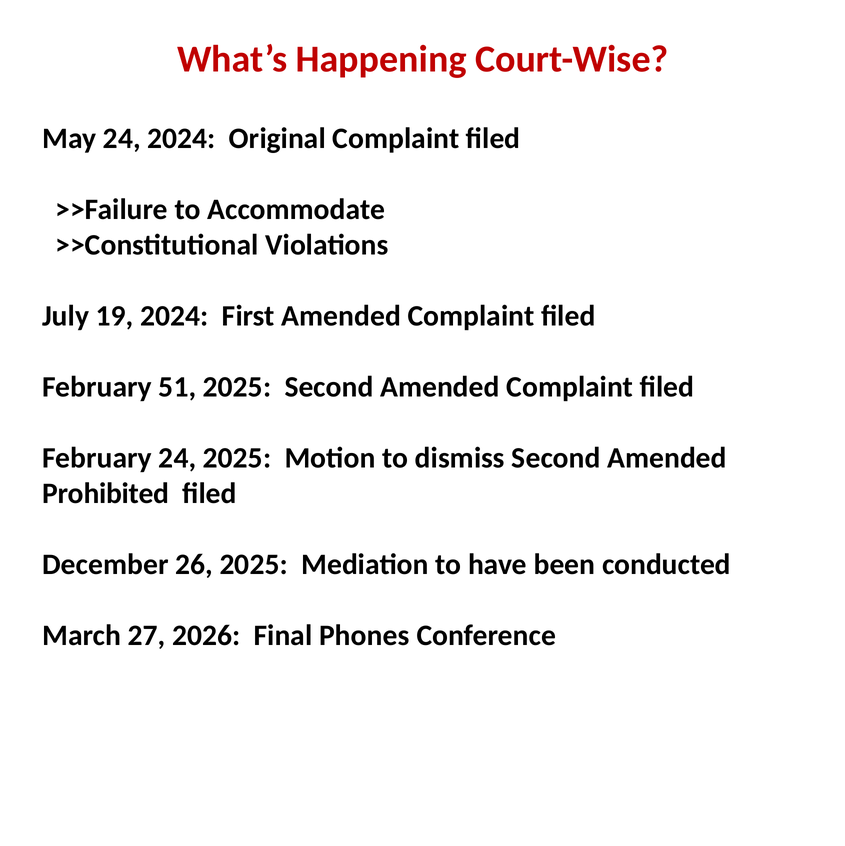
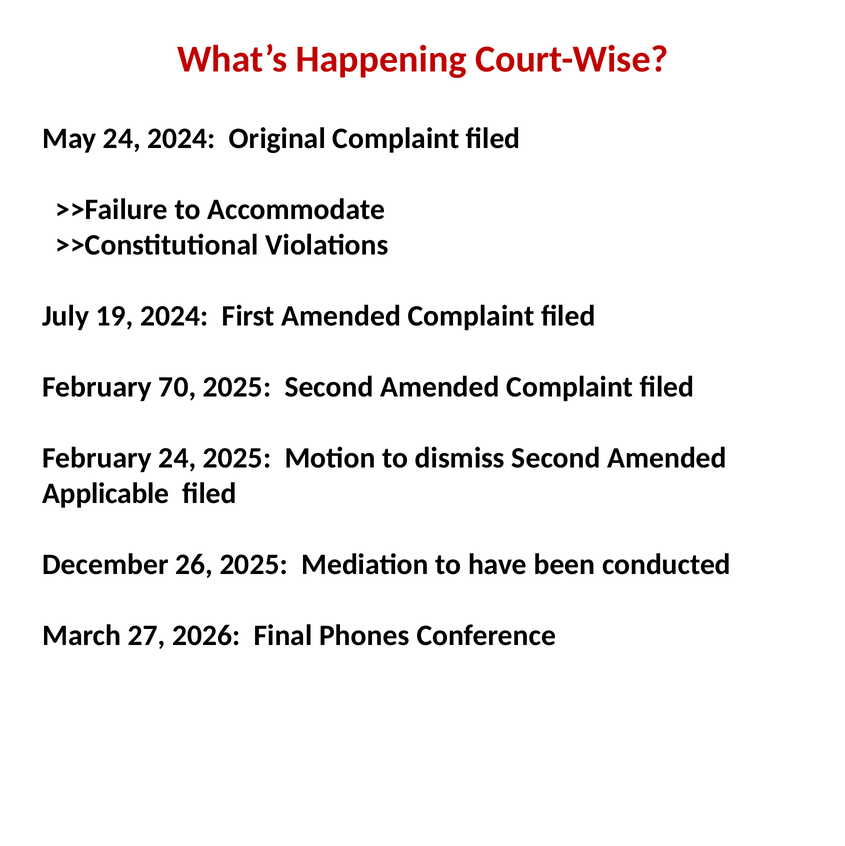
51: 51 -> 70 (177, 387)
Prohibited: Prohibited -> Applicable (106, 494)
